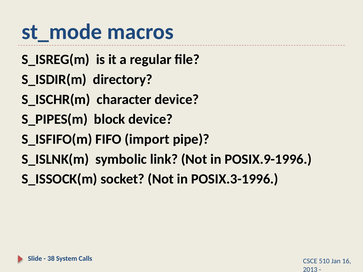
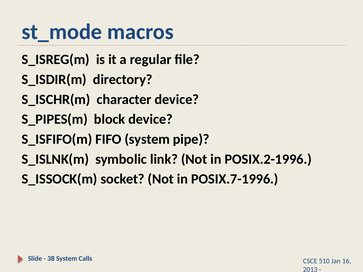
FIFO import: import -> system (147, 139)
POSIX.9-1996: POSIX.9-1996 -> POSIX.2-1996 (268, 159)
POSIX.3-1996: POSIX.3-1996 -> POSIX.7-1996 (235, 179)
